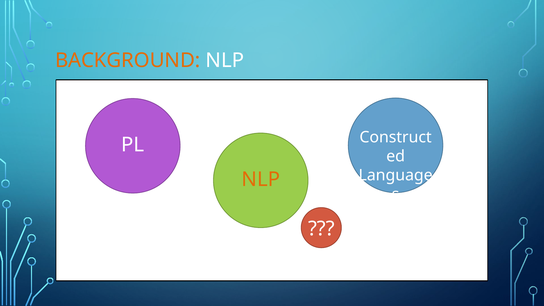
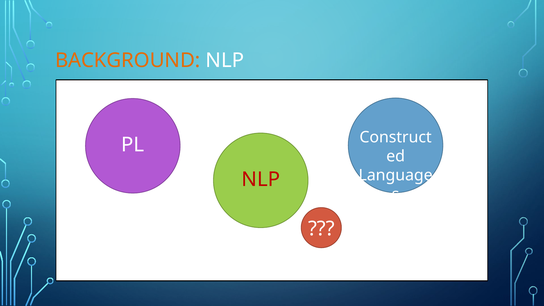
NLP colour: orange -> red (261, 179)
